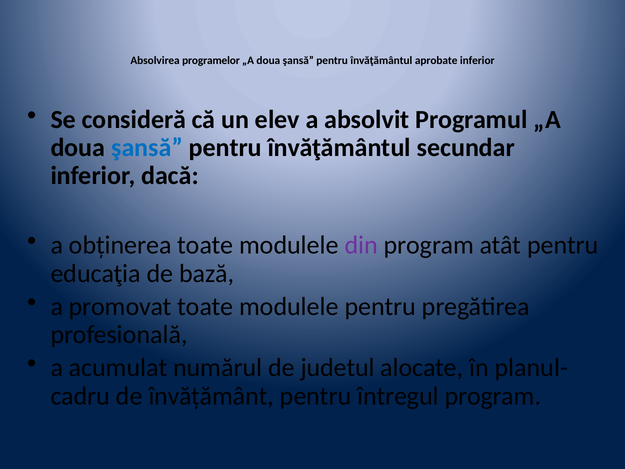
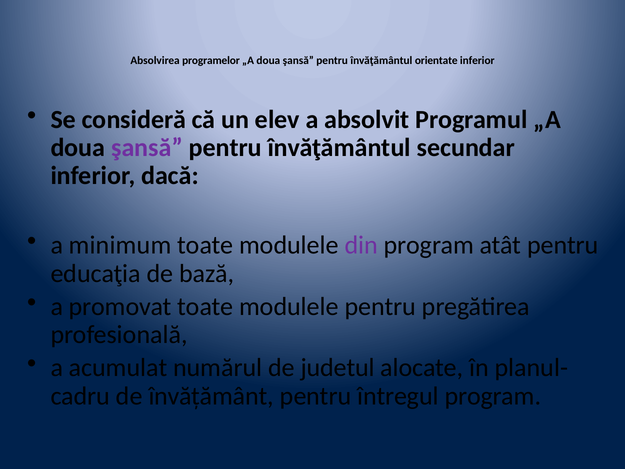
aprobate: aprobate -> orientate (436, 61)
şansă colour: blue -> purple (147, 148)
obținerea: obținerea -> minimum (120, 245)
